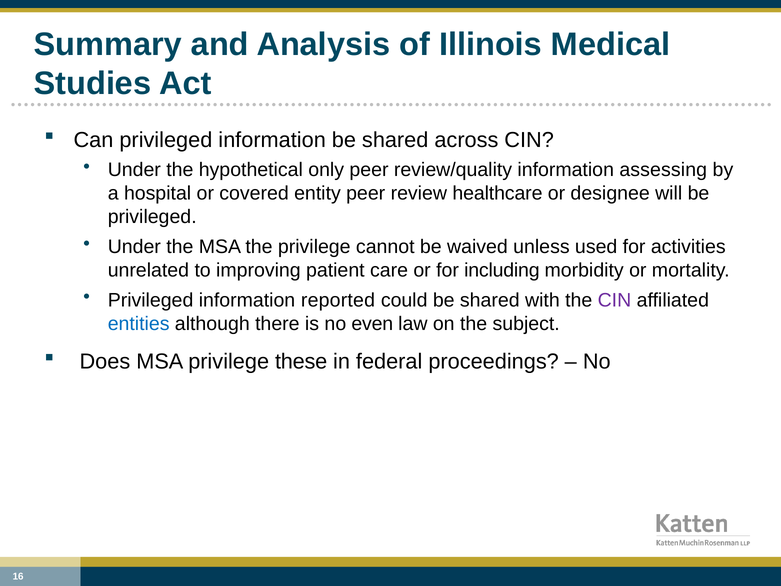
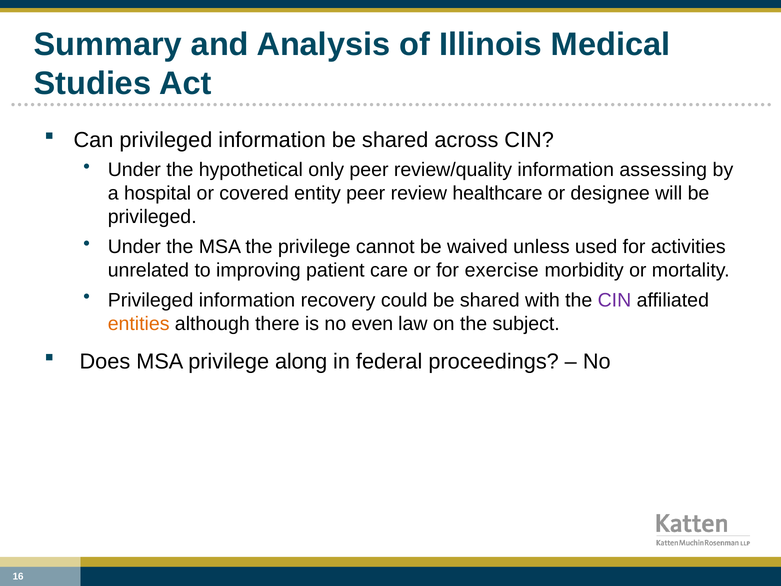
including: including -> exercise (502, 270)
reported: reported -> recovery (338, 300)
entities colour: blue -> orange (139, 324)
these: these -> along (301, 361)
